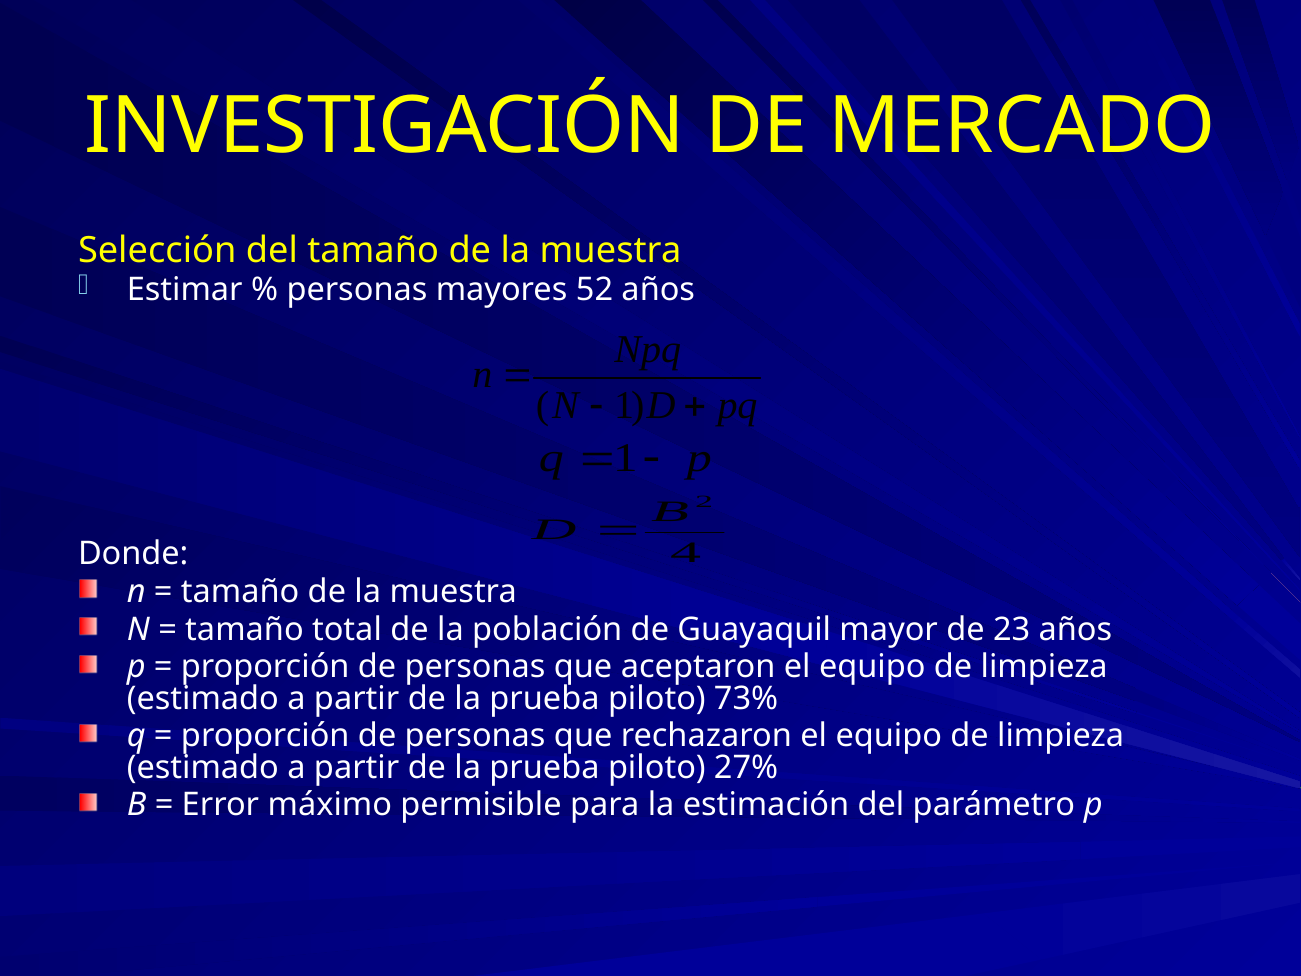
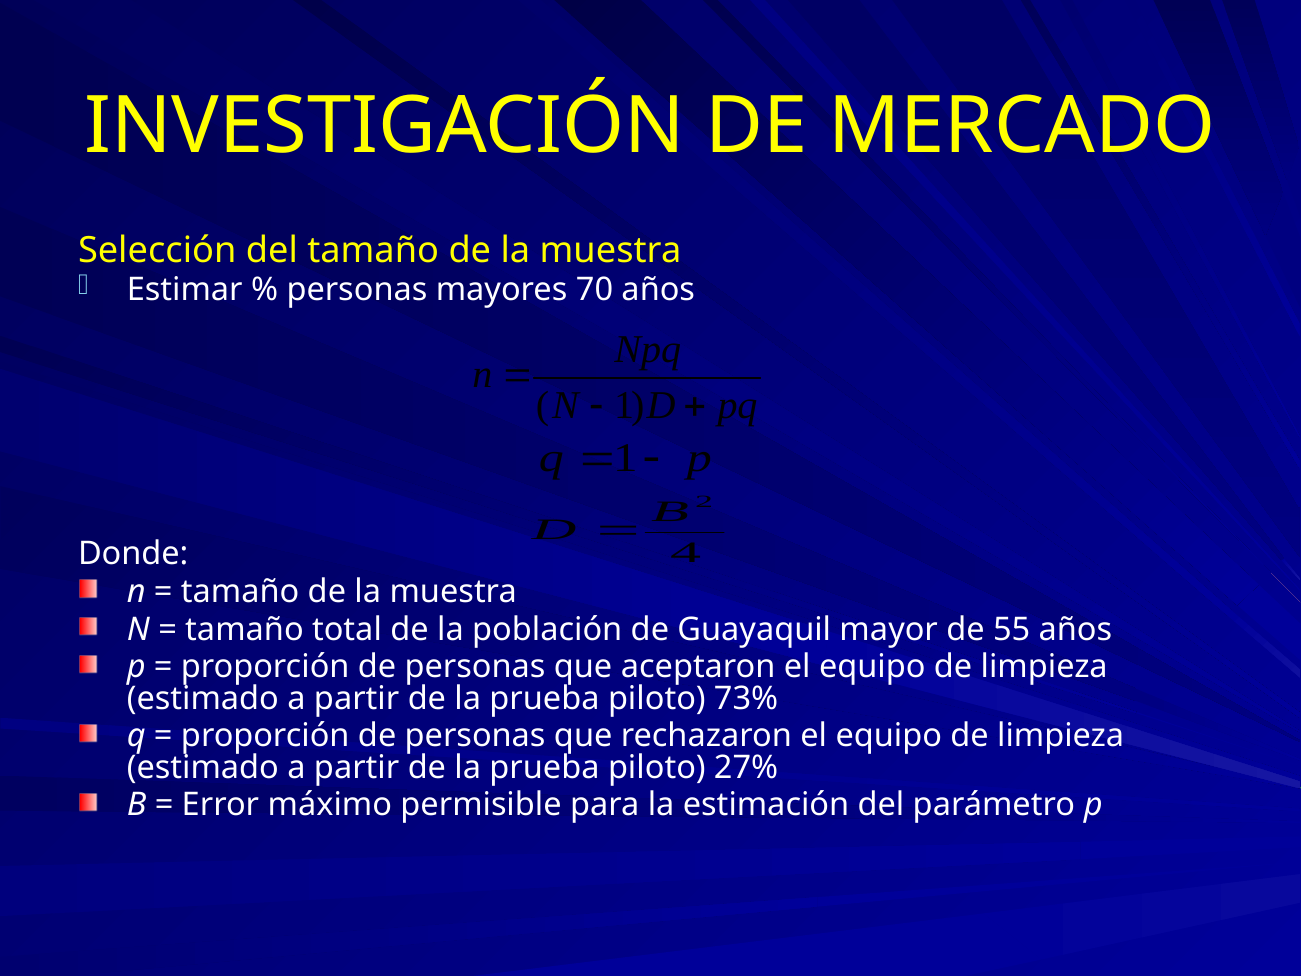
52: 52 -> 70 (595, 290)
23: 23 -> 55 (1012, 629)
